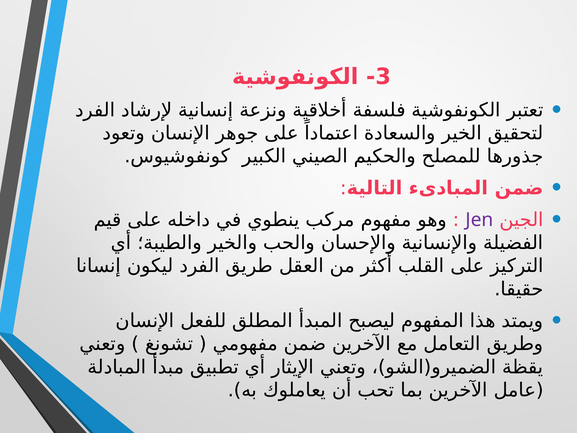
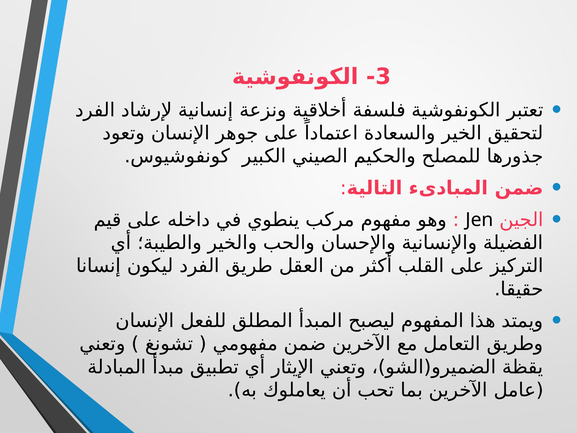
Jen colour: purple -> black (479, 220)
